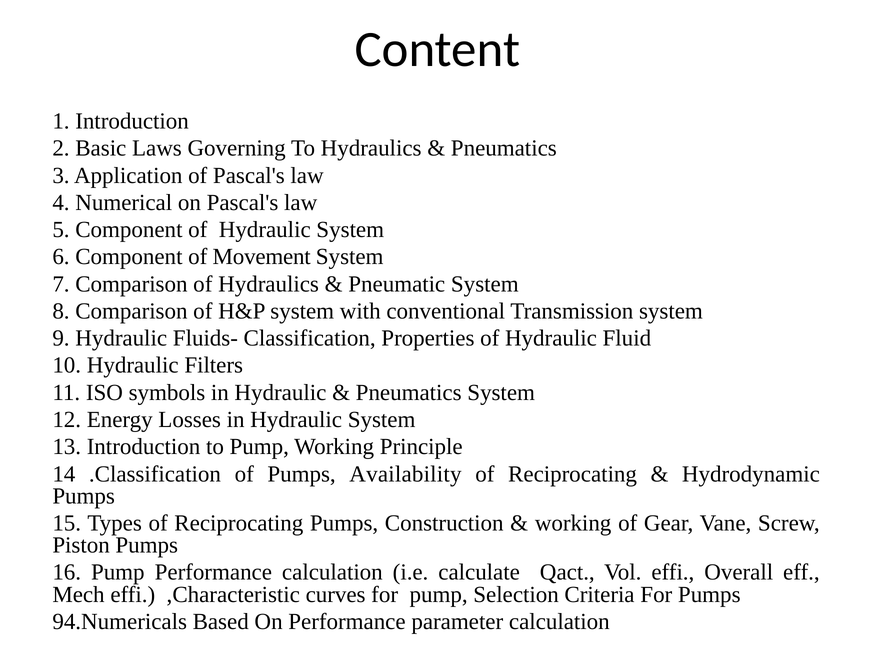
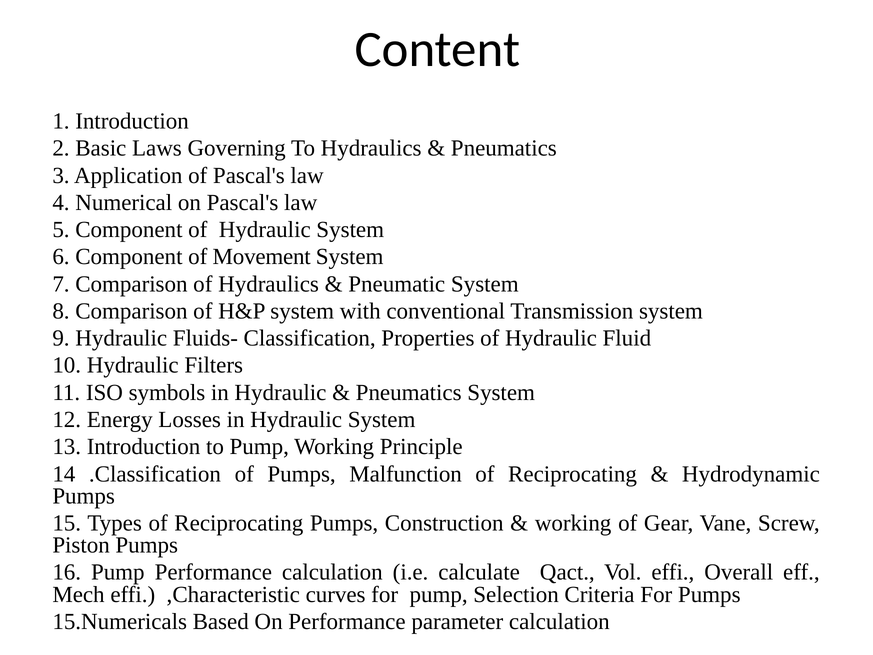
Availability: Availability -> Malfunction (406, 474)
94.Numericals: 94.Numericals -> 15.Numericals (120, 621)
